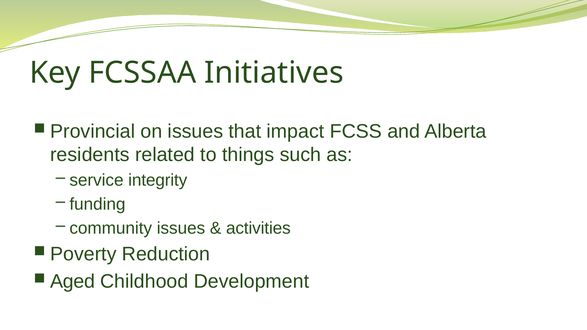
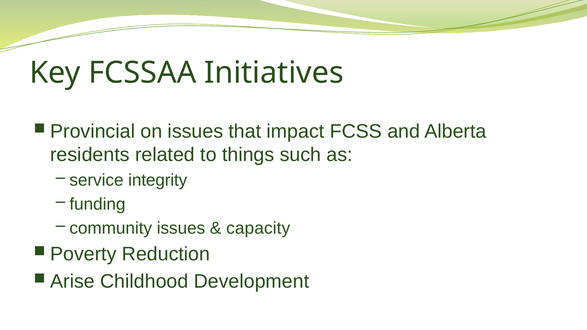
activities: activities -> capacity (258, 228)
Aged: Aged -> Arise (72, 282)
